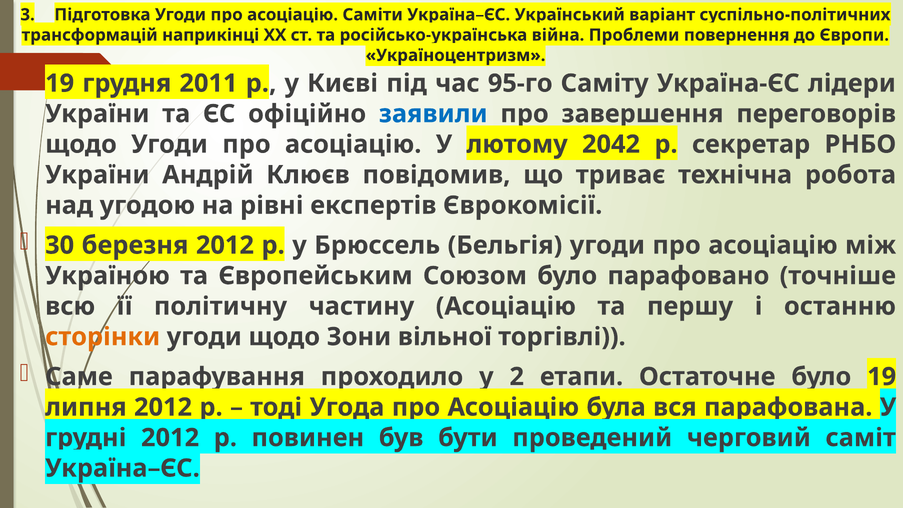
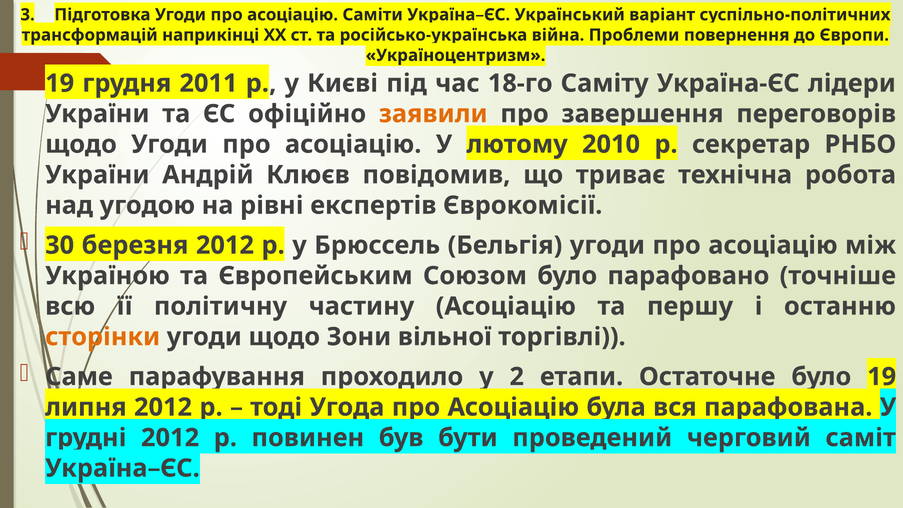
95-го: 95-го -> 18-го (520, 83)
заявили colour: blue -> orange (433, 114)
2042: 2042 -> 2010 (611, 144)
